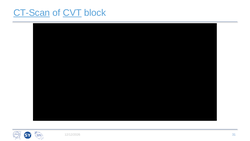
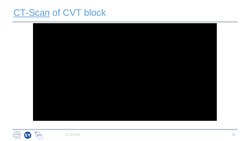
CVT underline: present -> none (72, 13)
